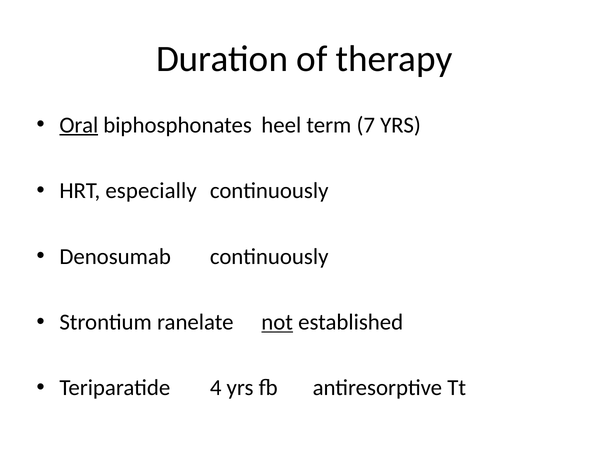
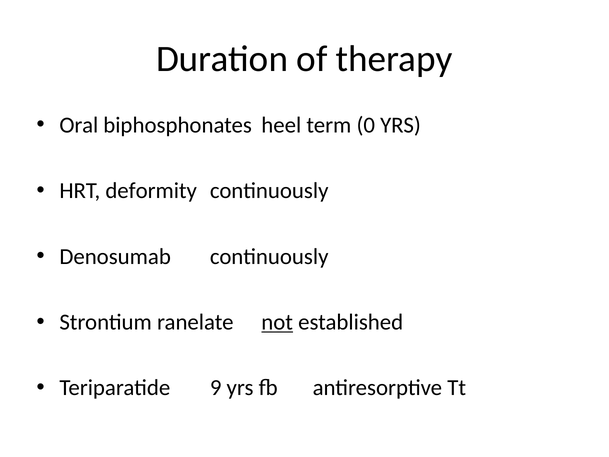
Oral underline: present -> none (79, 125)
7: 7 -> 0 (366, 125)
especially: especially -> deformity (151, 191)
4: 4 -> 9 (216, 388)
